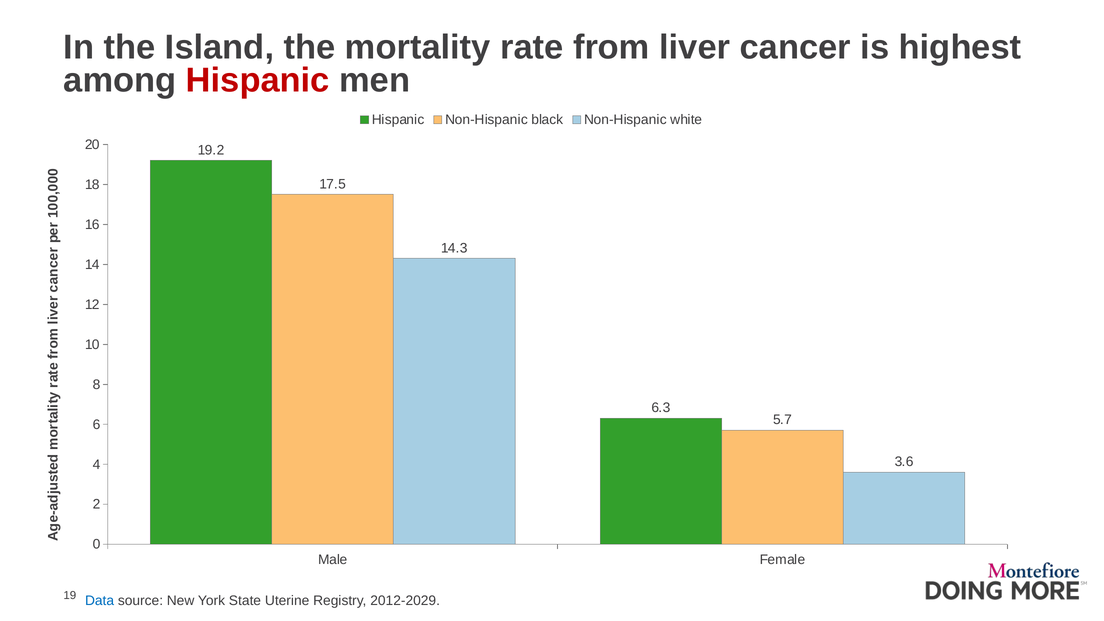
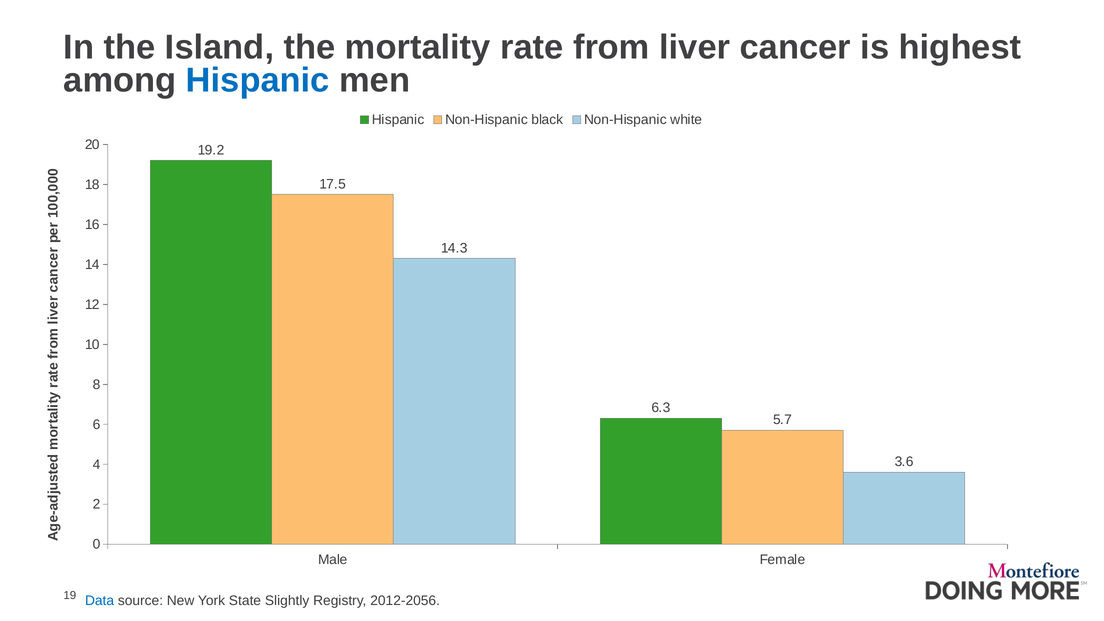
Hispanic colour: red -> blue (258, 81)
Uterine: Uterine -> Slightly (287, 601)
2012-2029: 2012-2029 -> 2012-2056 (405, 601)
